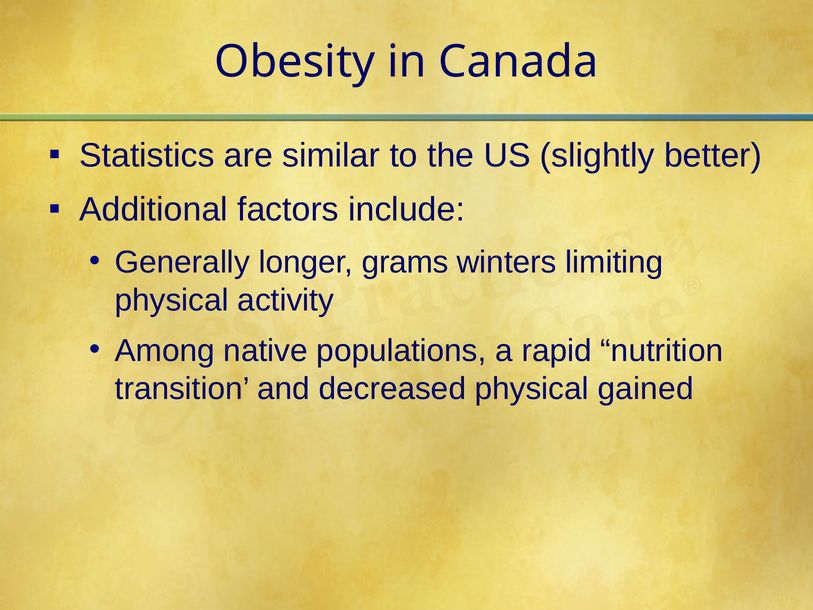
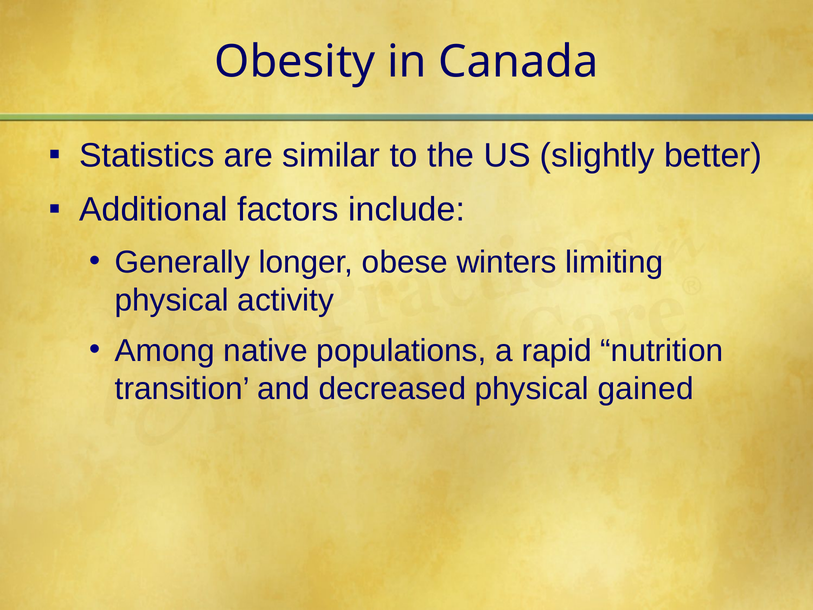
grams: grams -> obese (405, 262)
